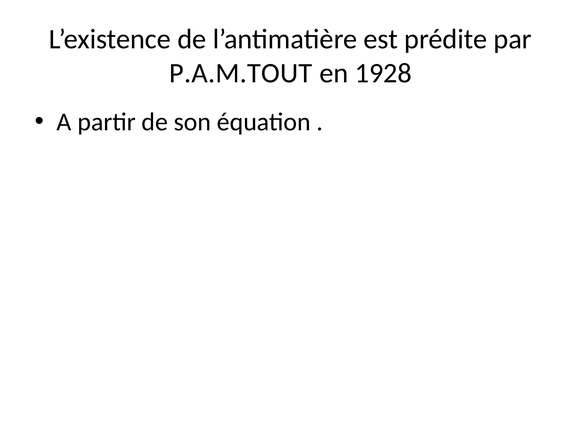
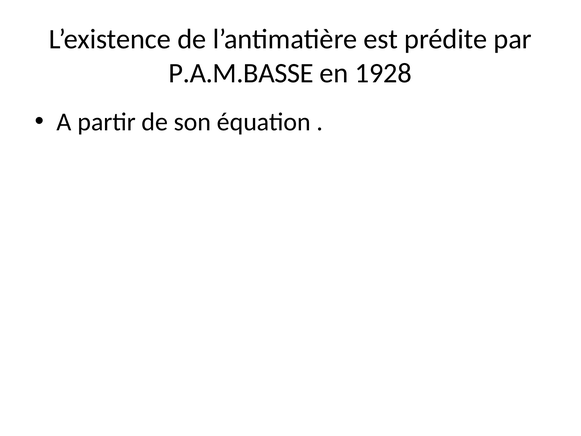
P.A.M.TOUT: P.A.M.TOUT -> P.A.M.BASSE (241, 73)
